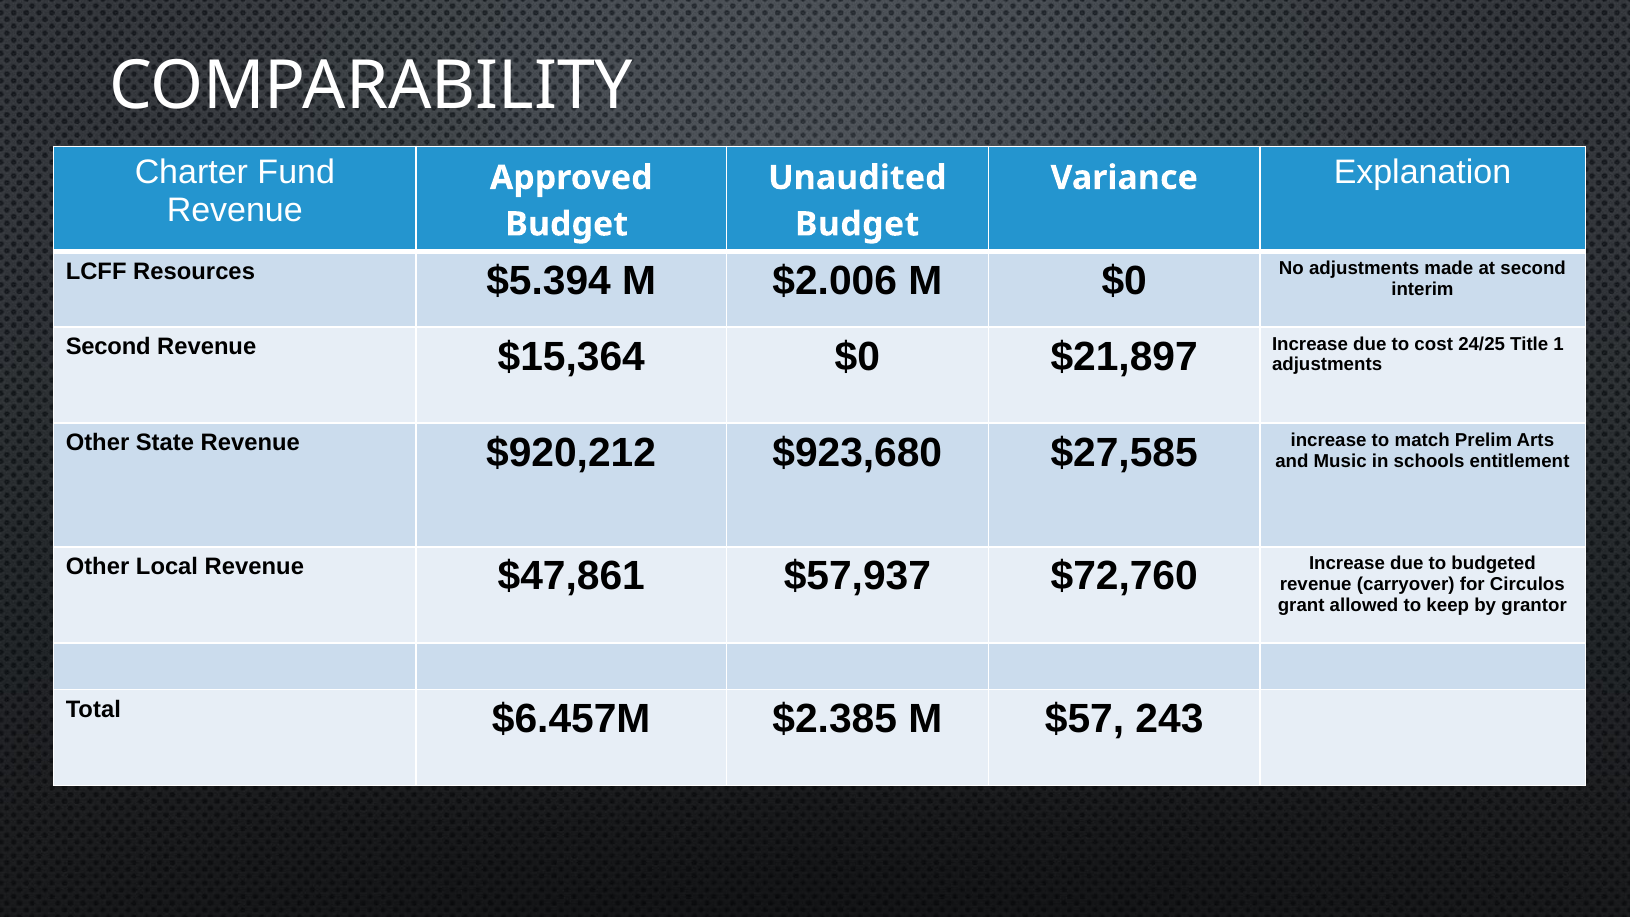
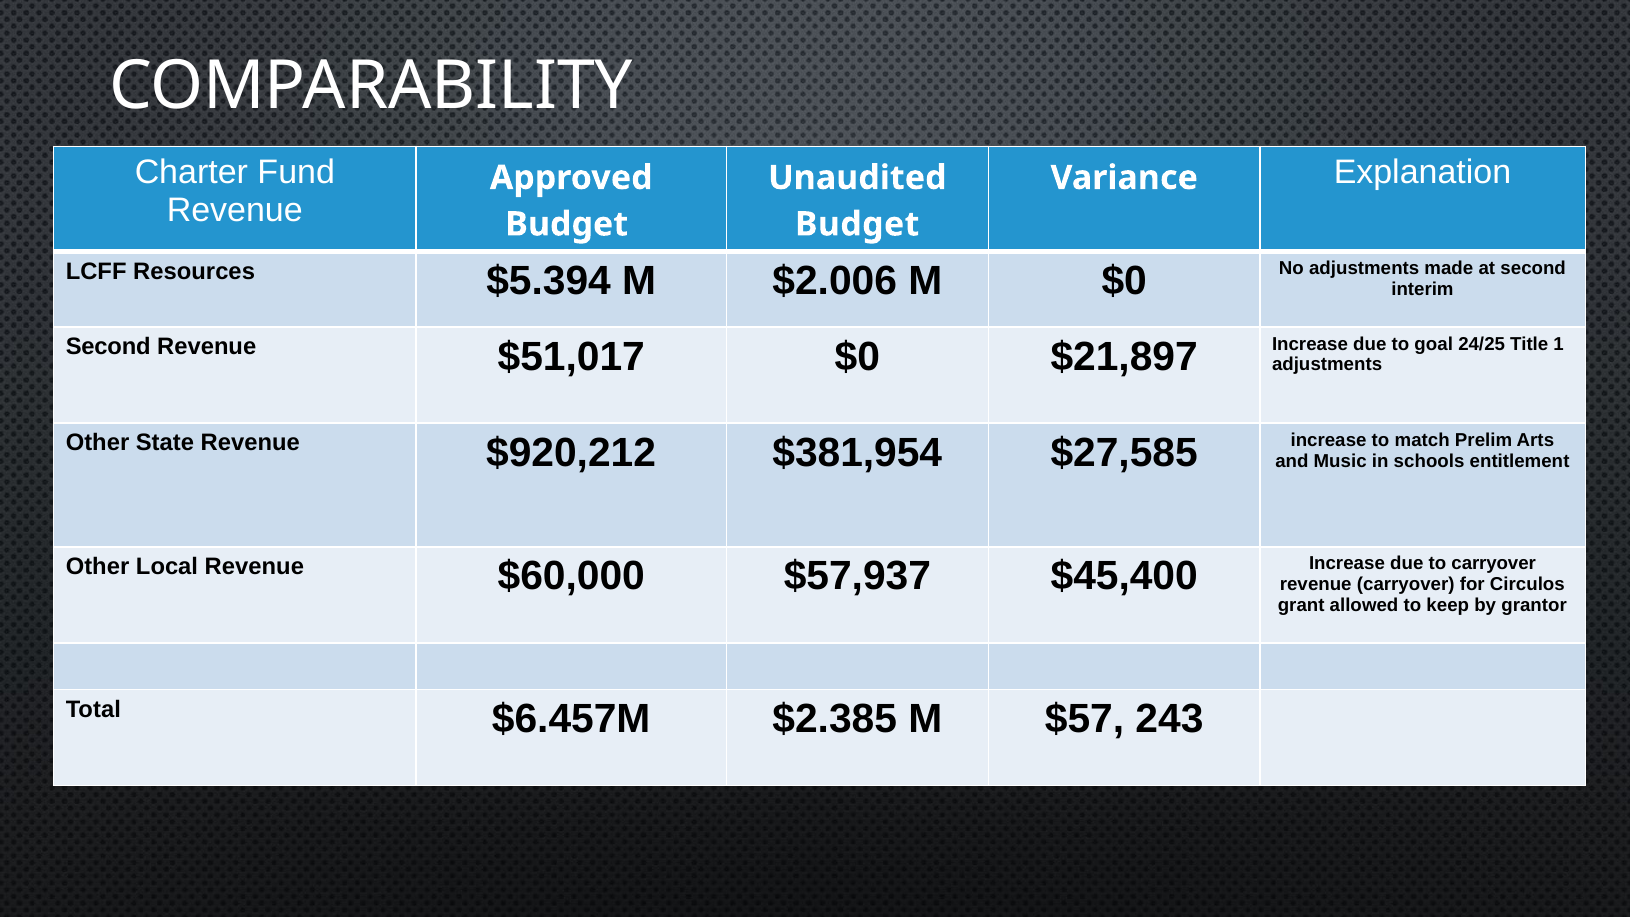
$15,364: $15,364 -> $51,017 (571, 357)
cost: cost -> goal (1434, 344)
$923,680: $923,680 -> $381,954 (857, 453)
$47,861: $47,861 -> $60,000 (571, 576)
$72,760: $72,760 -> $45,400 (1124, 576)
to budgeted: budgeted -> carryover (1494, 564)
